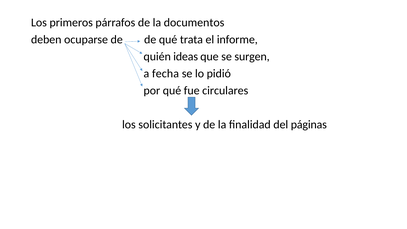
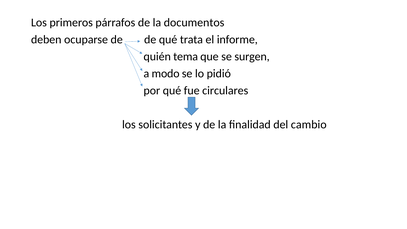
ideas: ideas -> tema (186, 57)
fecha: fecha -> modo (166, 74)
páginas: páginas -> cambio (309, 125)
